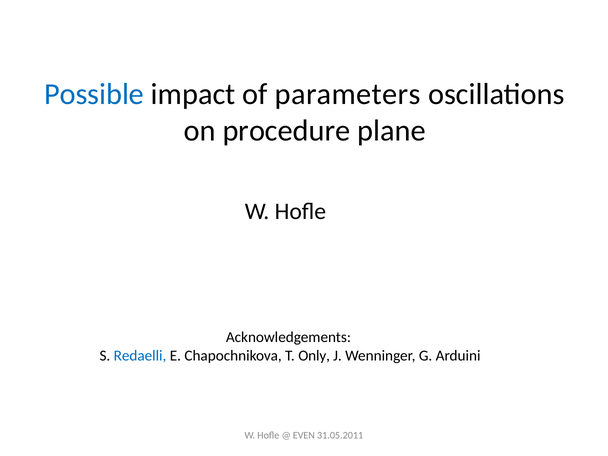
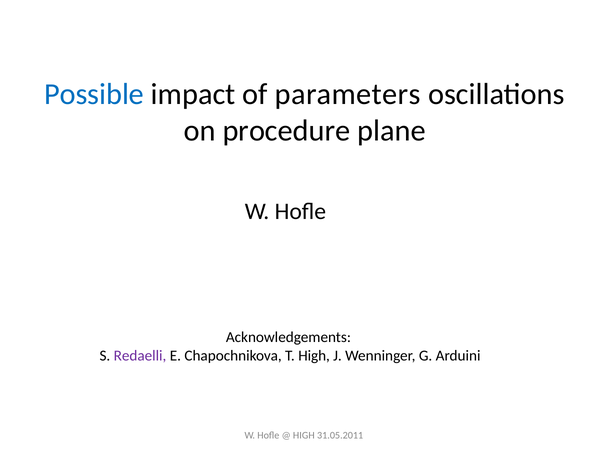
Redaelli colour: blue -> purple (140, 356)
T Only: Only -> High (314, 356)
EVEN: EVEN -> HIGH (304, 435)
